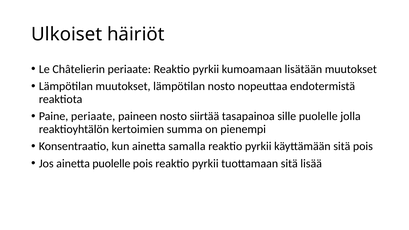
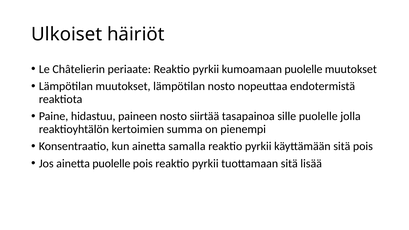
kumoamaan lisätään: lisätään -> puolelle (303, 69)
Paine periaate: periaate -> hidastuu (93, 116)
